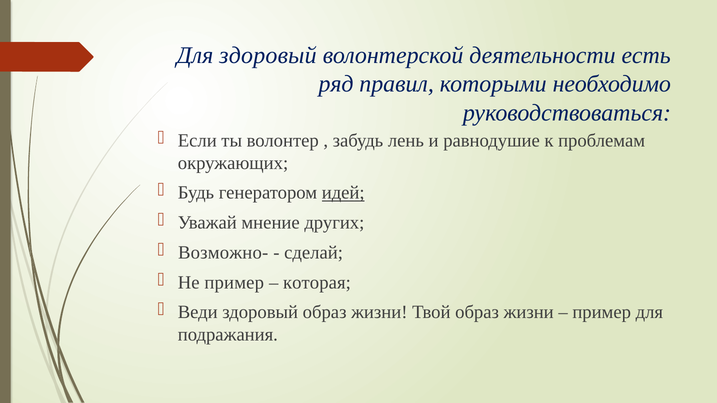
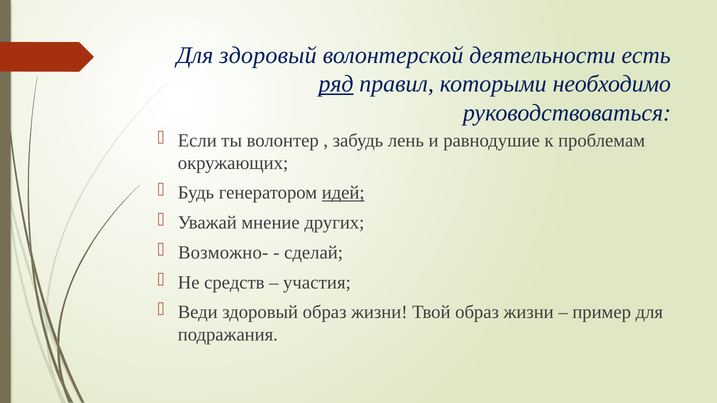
ряд underline: none -> present (336, 84)
Не пример: пример -> средств (234, 283)
которая: которая -> участия (317, 283)
